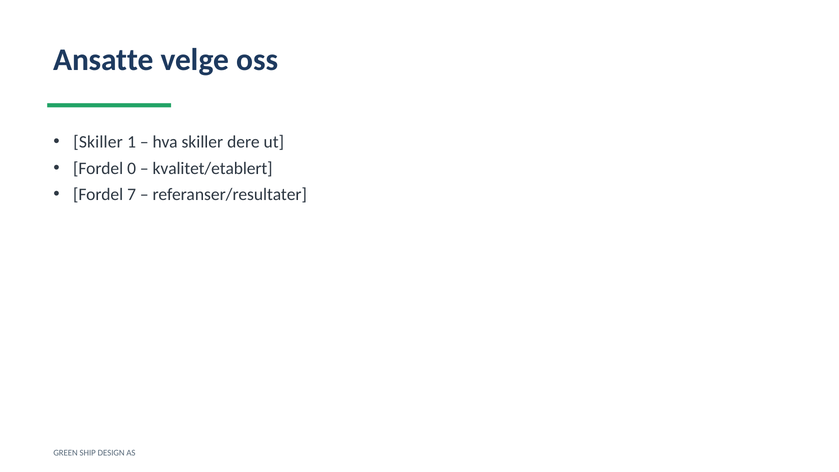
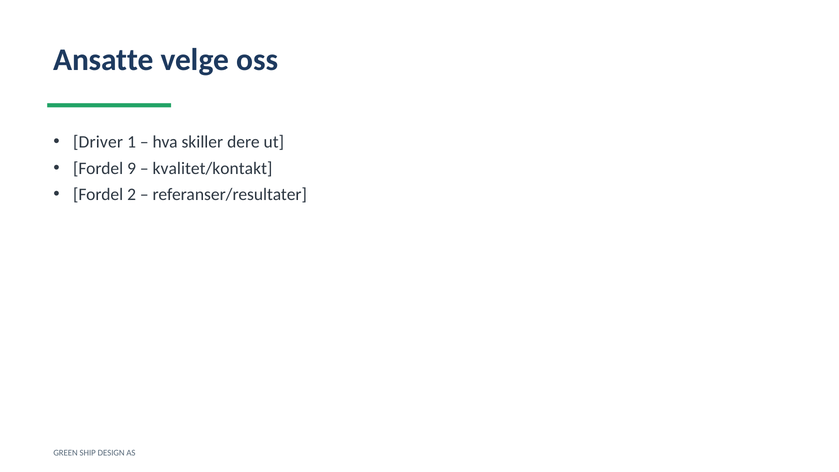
Skiller: Skiller -> Driver (98, 142)
0: 0 -> 9 (132, 168)
kvalitet/etablert: kvalitet/etablert -> kvalitet/kontakt (212, 168)
7: 7 -> 2 (132, 195)
